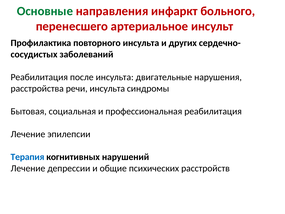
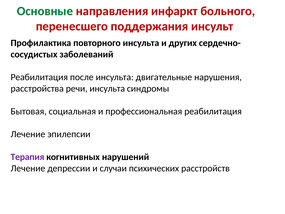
артериальное: артериальное -> поддержания (149, 26)
Терапия colour: blue -> purple (27, 157)
общие: общие -> случаи (113, 168)
